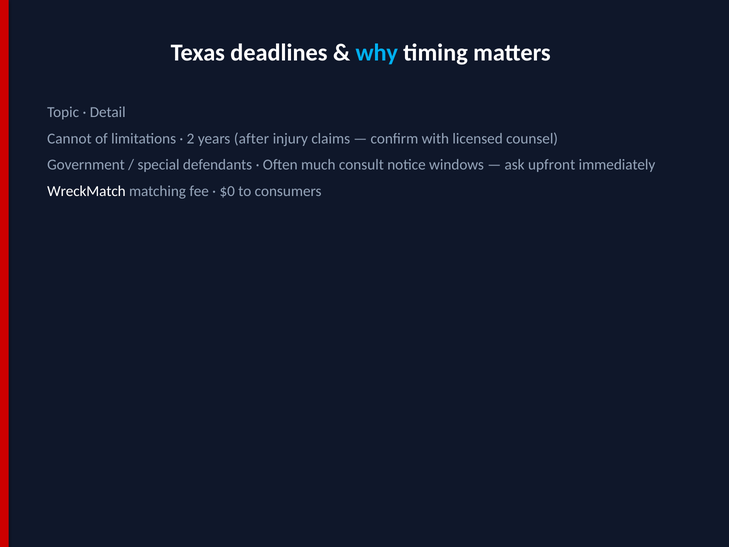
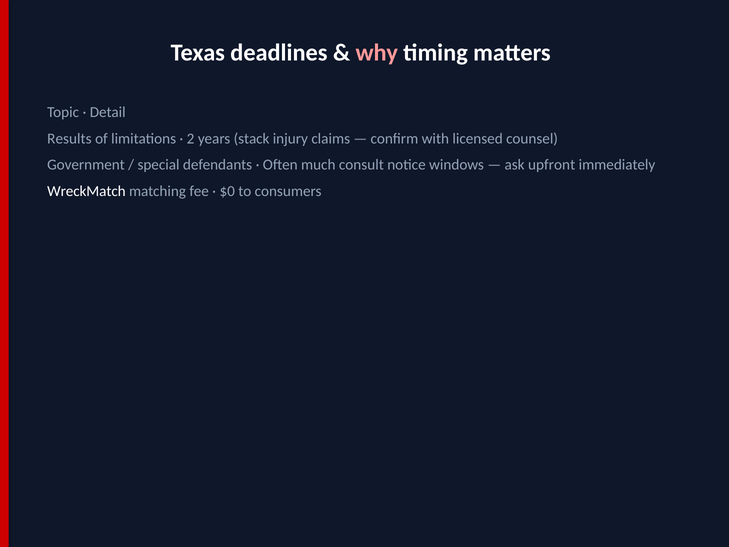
why colour: light blue -> pink (377, 53)
Cannot: Cannot -> Results (69, 138)
after: after -> stack (252, 138)
